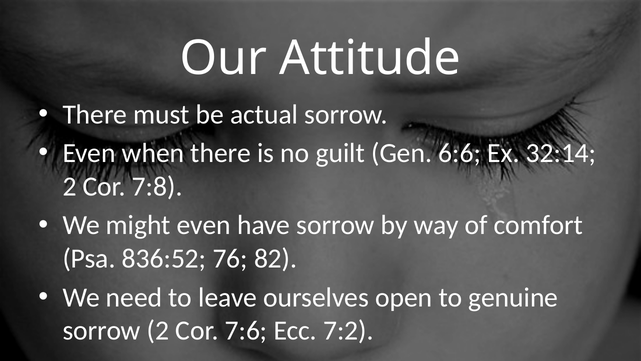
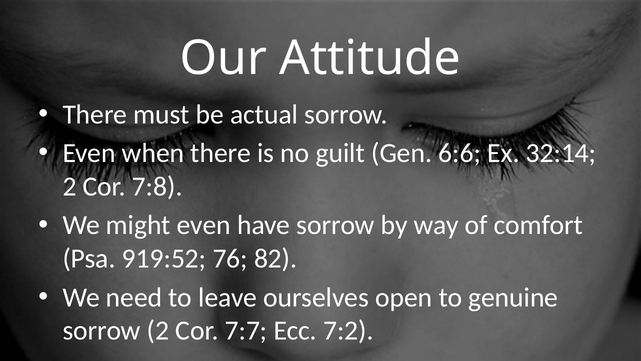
836:52: 836:52 -> 919:52 (164, 258)
7:6: 7:6 -> 7:7 (246, 330)
